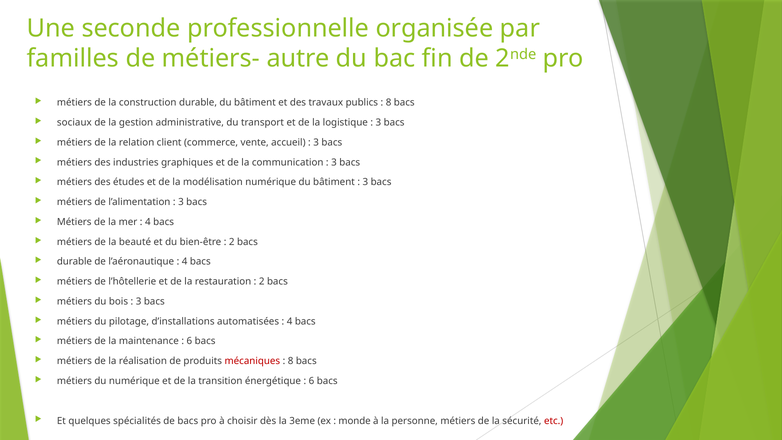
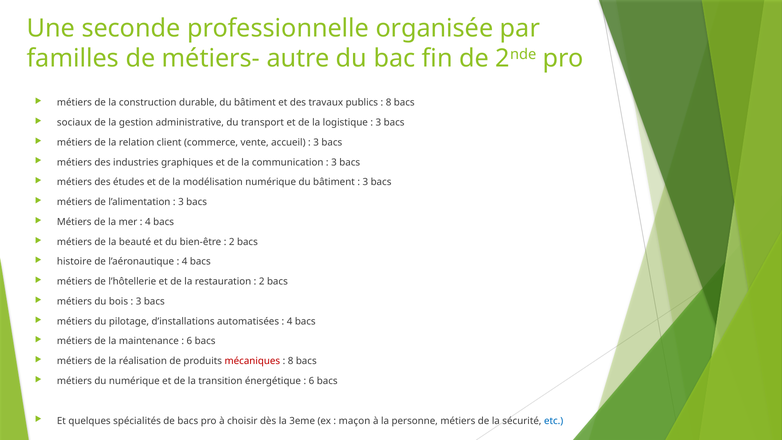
durable: durable -> histoire (74, 262)
monde: monde -> maçon (354, 421)
etc colour: red -> blue (554, 421)
